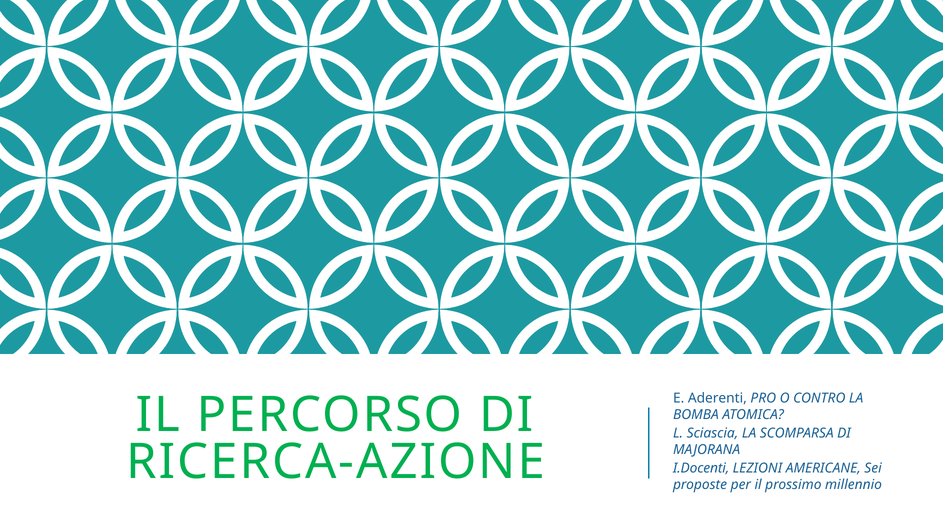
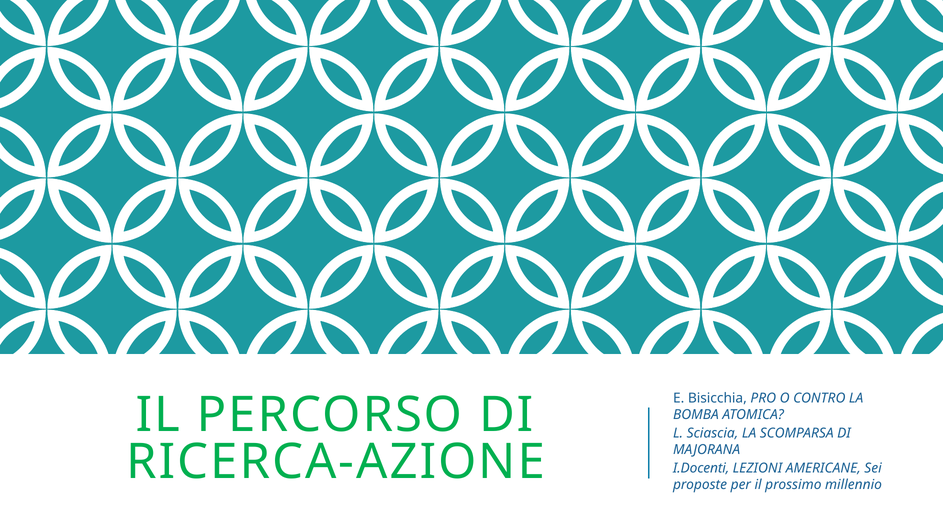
Aderenti: Aderenti -> Bisicchia (717, 398)
